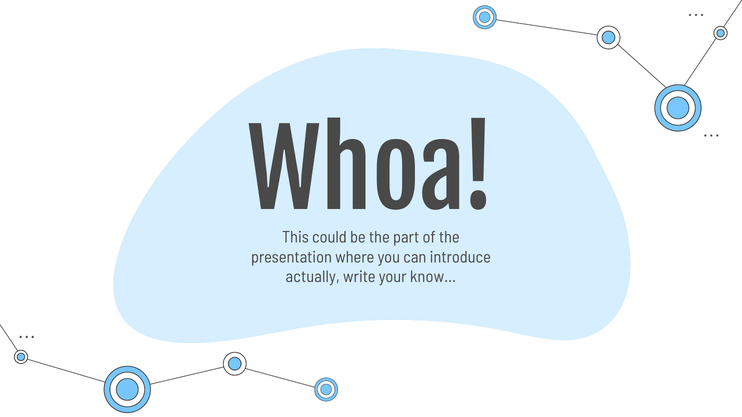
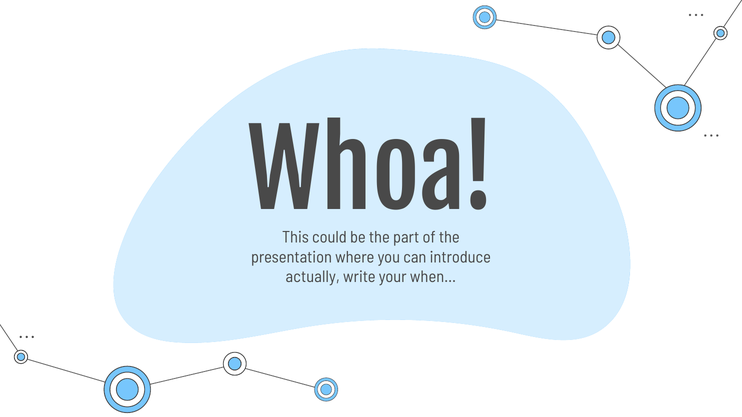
know…: know… -> when… (433, 277)
